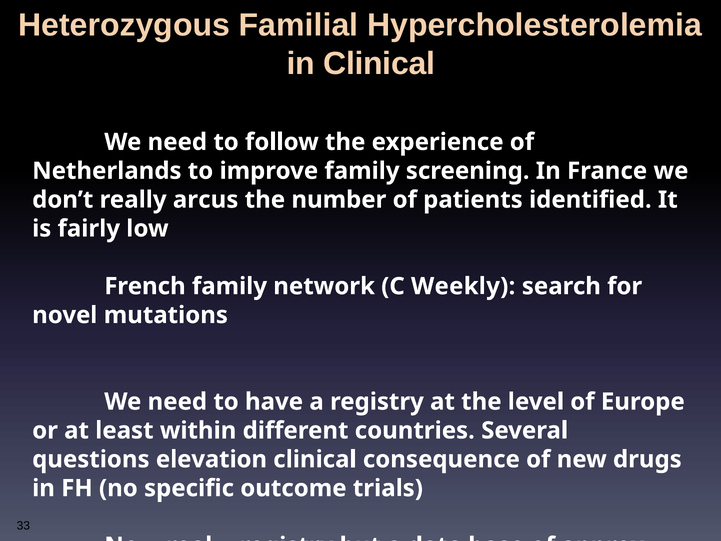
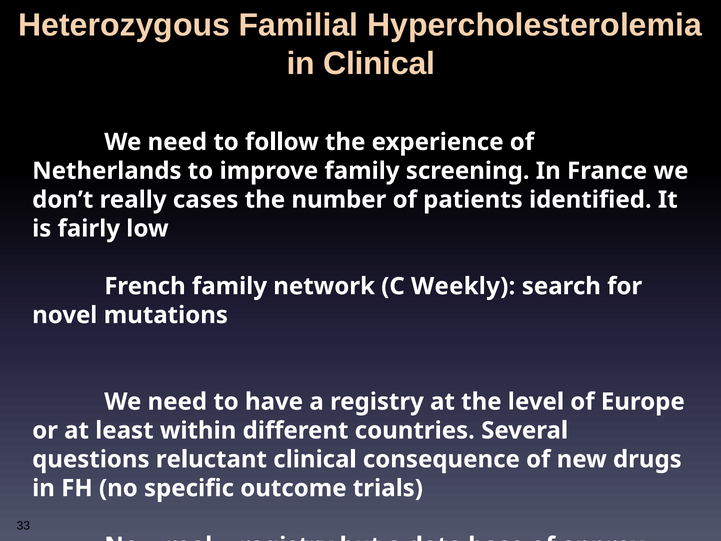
arcus: arcus -> cases (206, 200)
elevation: elevation -> reluctant (211, 459)
